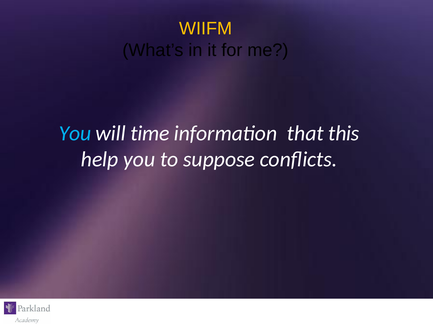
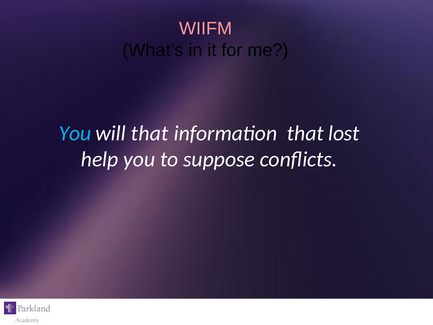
WIIFM colour: yellow -> pink (206, 29)
will time: time -> that (150, 133)
this: this -> lost (344, 133)
